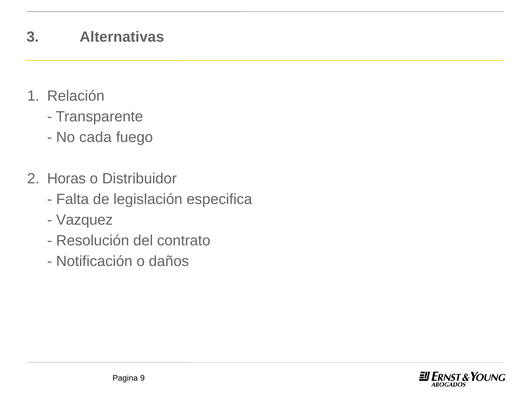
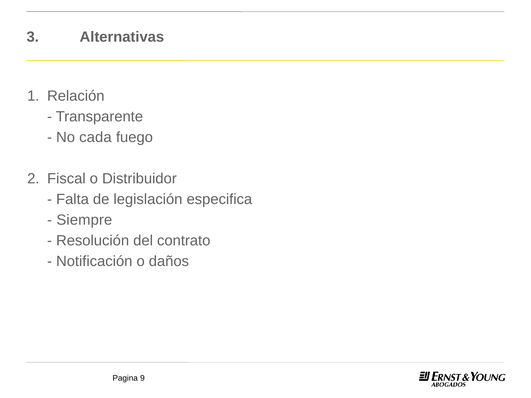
Horas: Horas -> Fiscal (66, 179)
Vazquez: Vazquez -> Siempre (84, 220)
